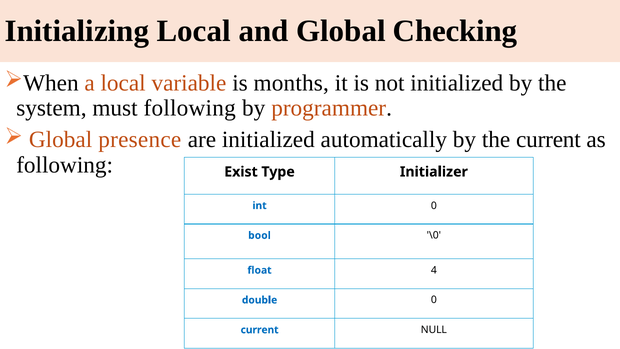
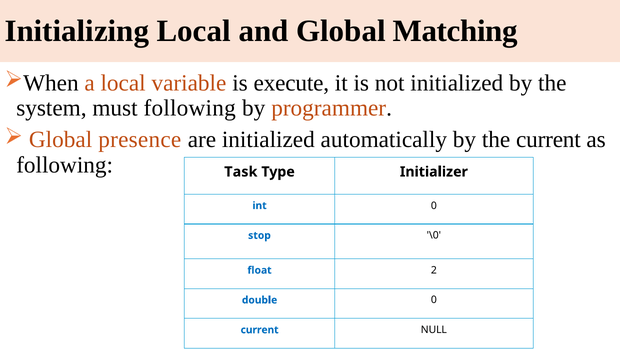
Checking: Checking -> Matching (455, 31)
months: months -> execute (291, 83)
Exist: Exist -> Task (241, 172)
bool: bool -> stop (259, 235)
4: 4 -> 2 (434, 270)
